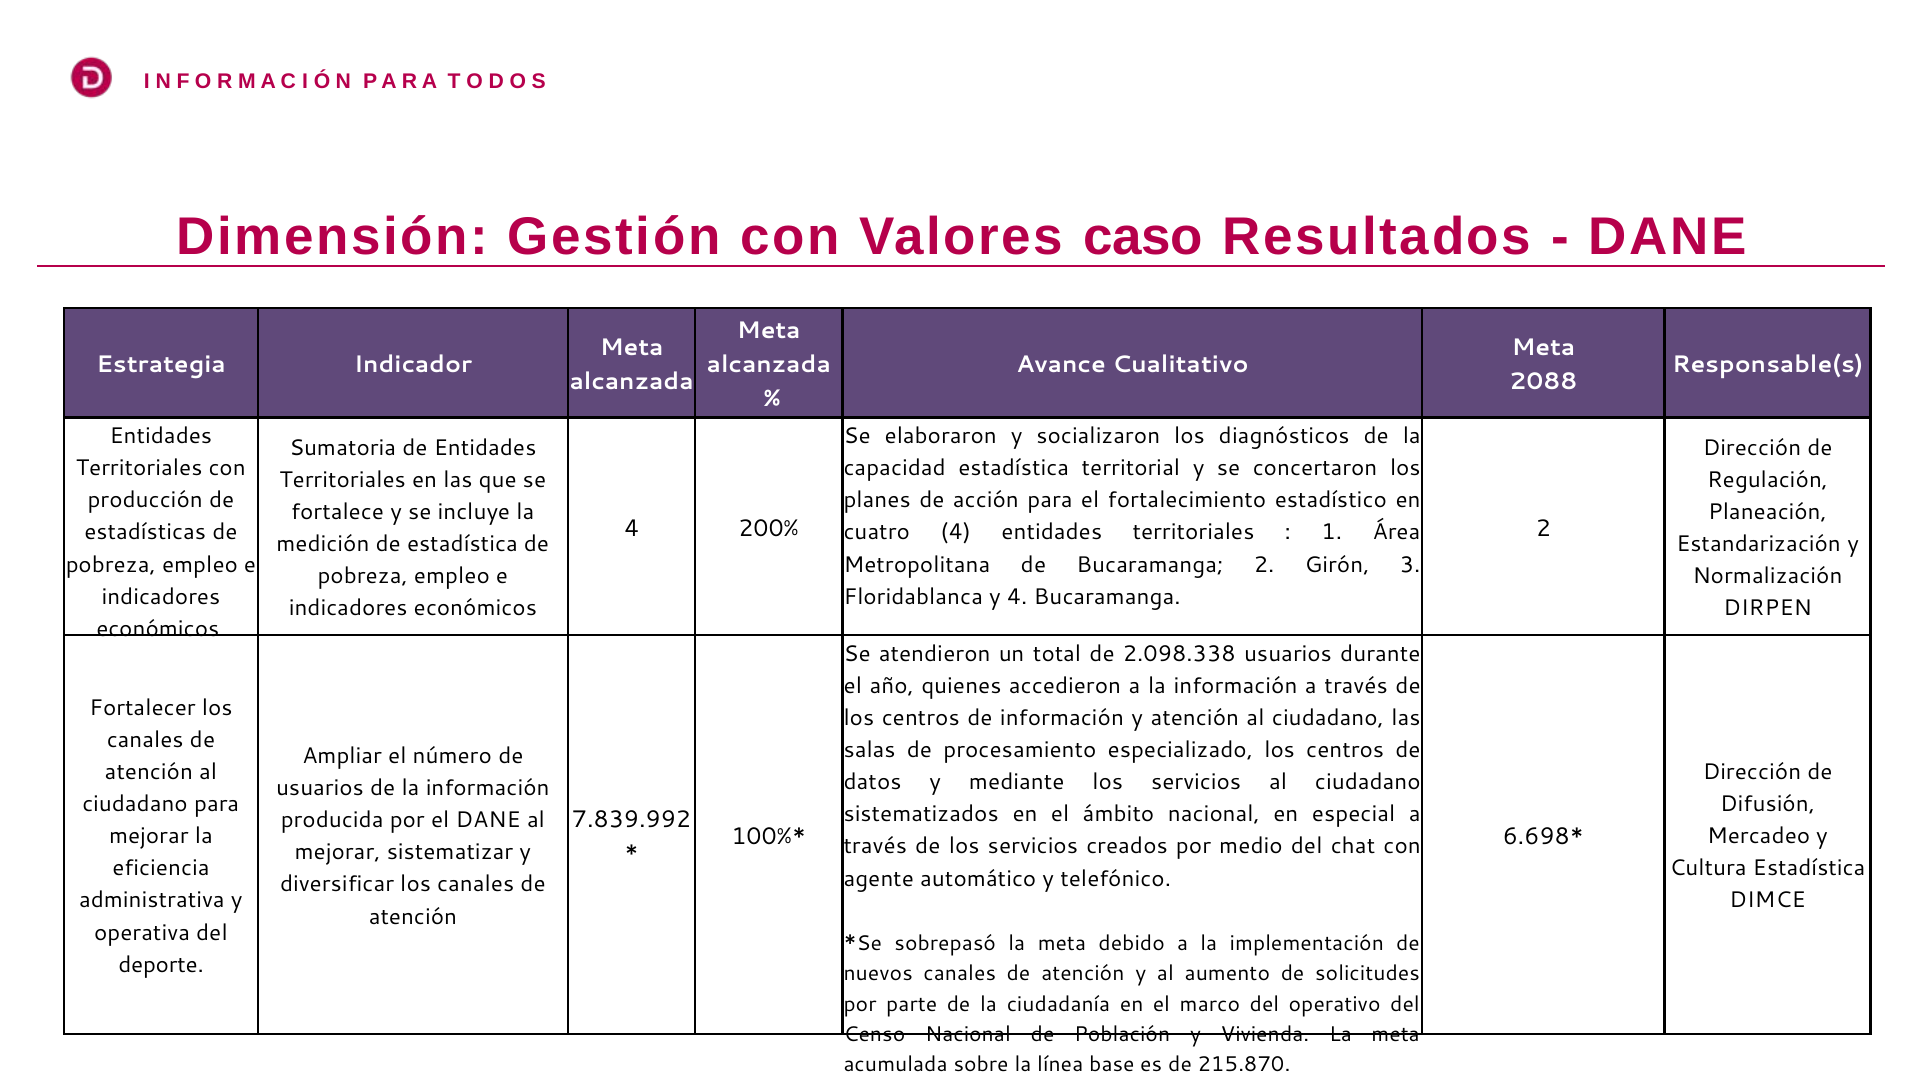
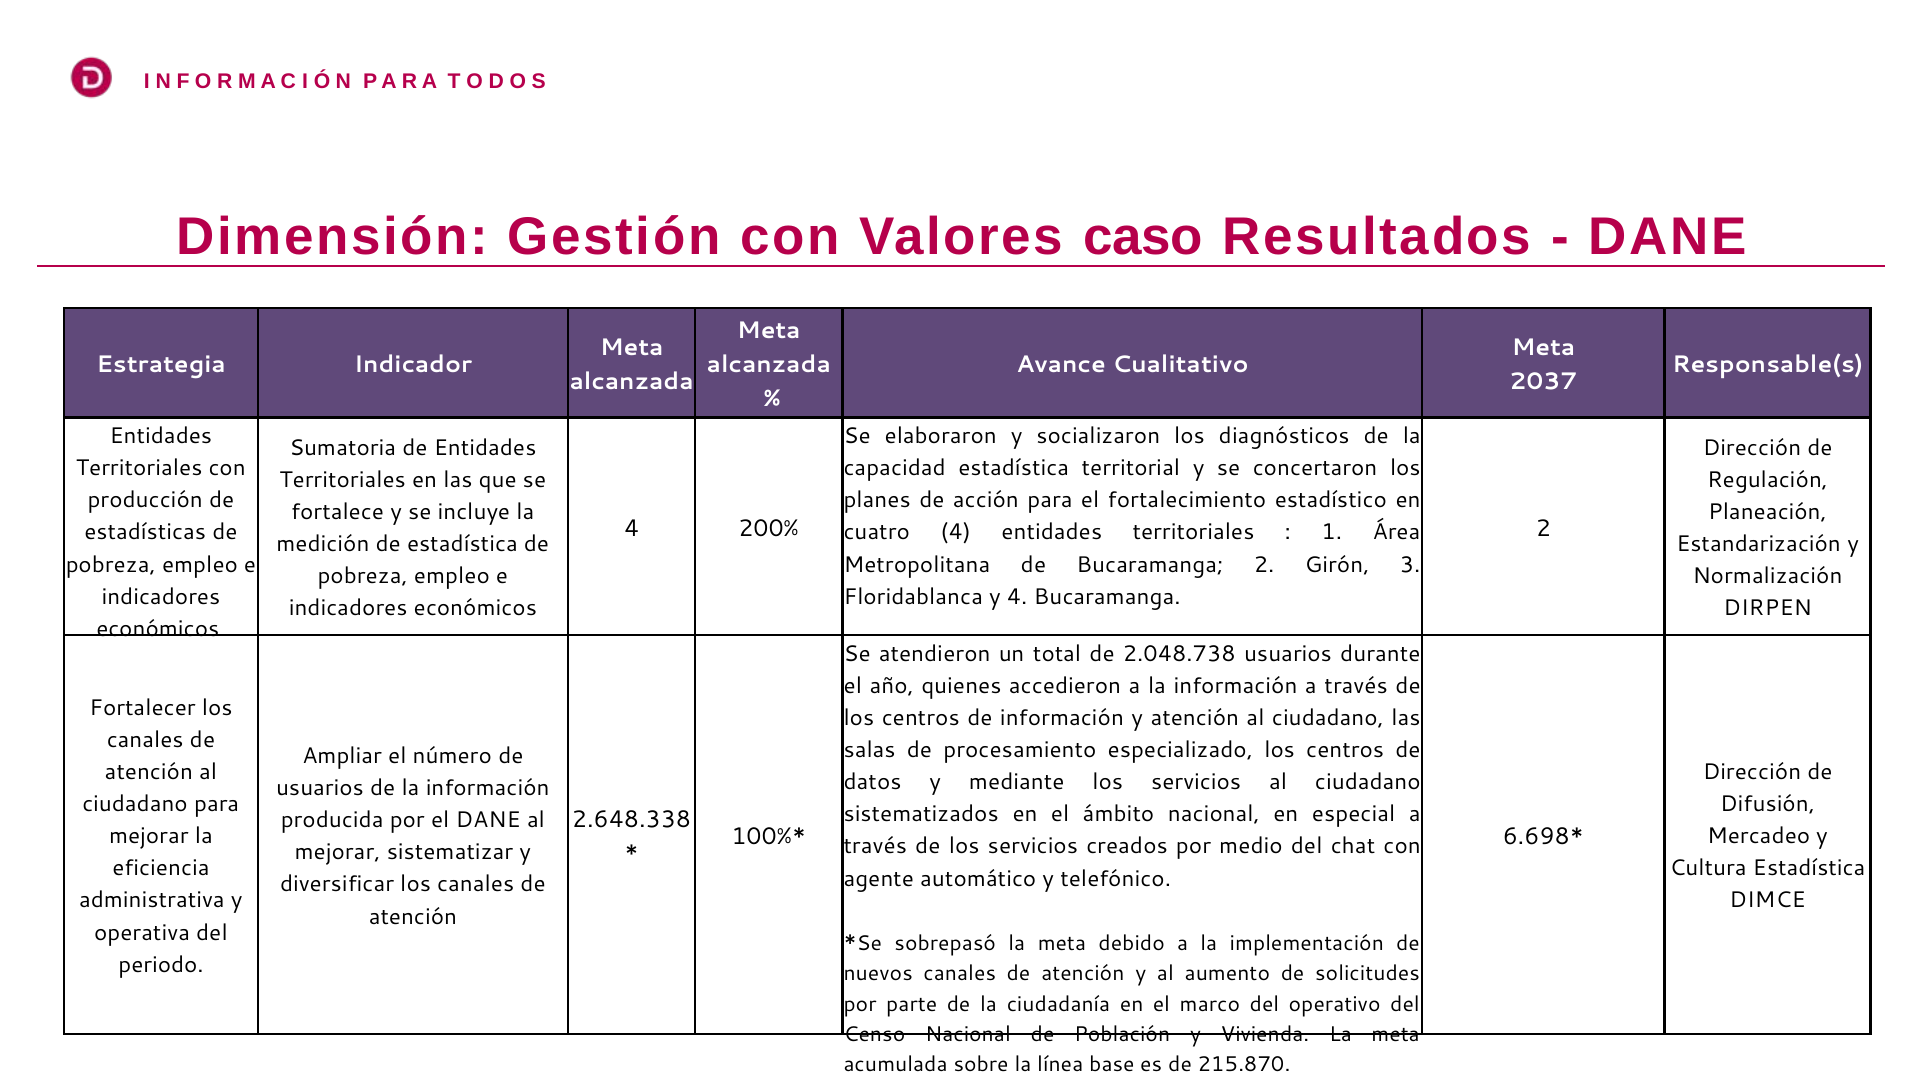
2088: 2088 -> 2037 (1543, 382)
2.098.338: 2.098.338 -> 2.048.738 (1179, 653)
7.839.992: 7.839.992 -> 2.648.338 (631, 820)
deporte: deporte -> periodo (161, 965)
